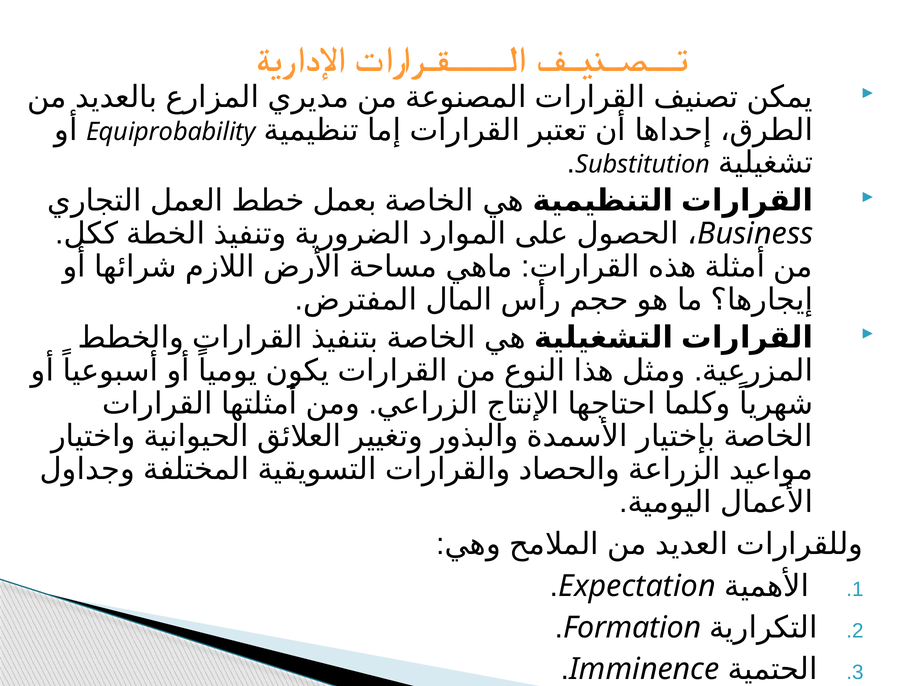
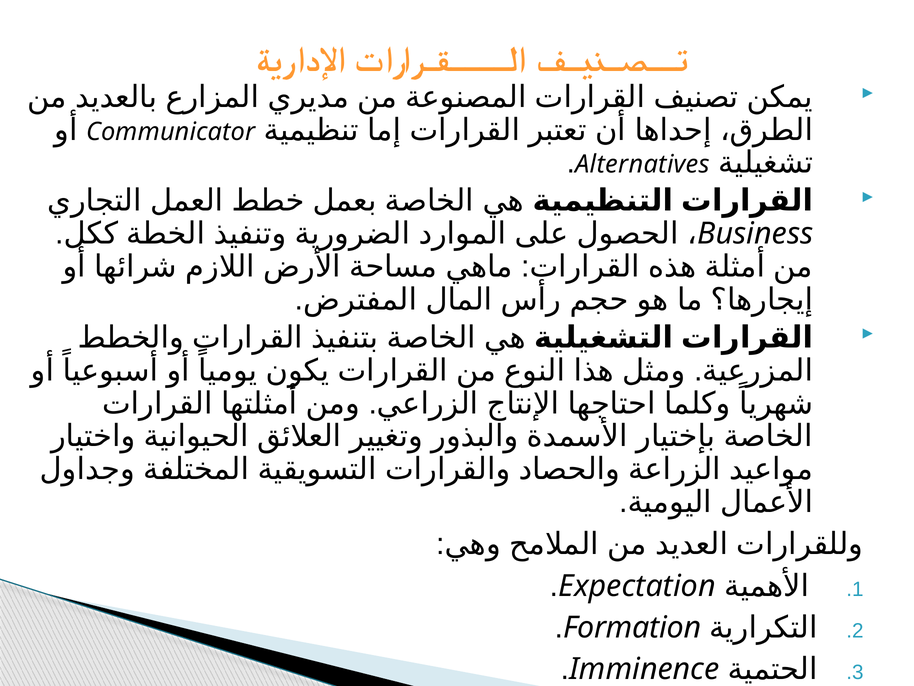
Equiprobability: Equiprobability -> Communicator (171, 132)
Substitution: Substitution -> Alternatives (643, 164)
